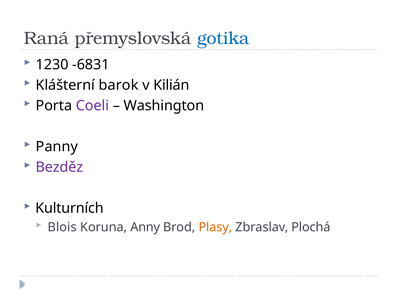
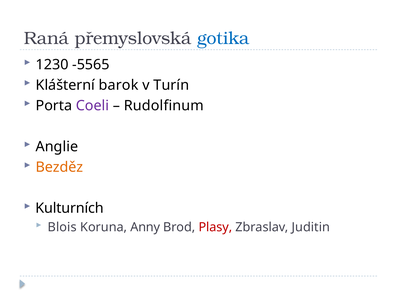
-6831: -6831 -> -5565 (91, 64)
Kilián: Kilián -> Turín (171, 85)
Washington: Washington -> Rudolfinum (164, 106)
Panny: Panny -> Anglie (57, 147)
Bezděz colour: purple -> orange (59, 167)
Plasy colour: orange -> red (215, 227)
Plochá: Plochá -> Juditin (311, 227)
